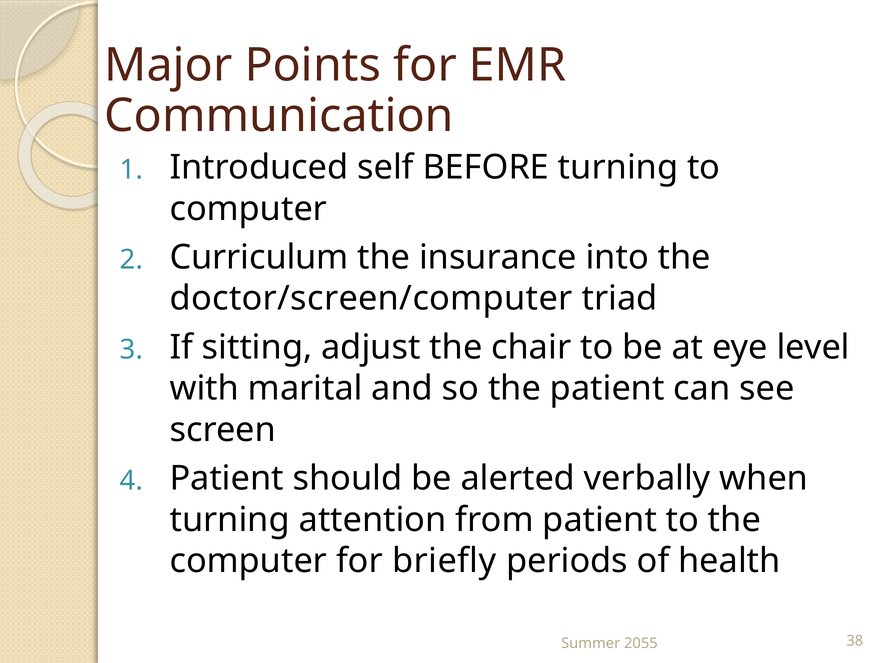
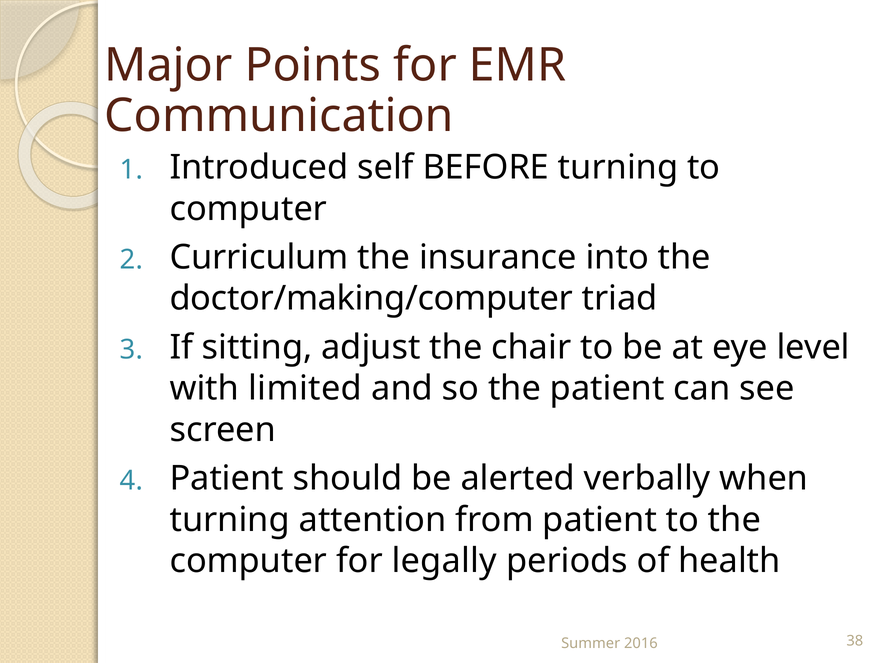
doctor/screen/computer: doctor/screen/computer -> doctor/making/computer (371, 299)
marital: marital -> limited (305, 389)
briefly: briefly -> legally (444, 561)
2055: 2055 -> 2016 (641, 643)
